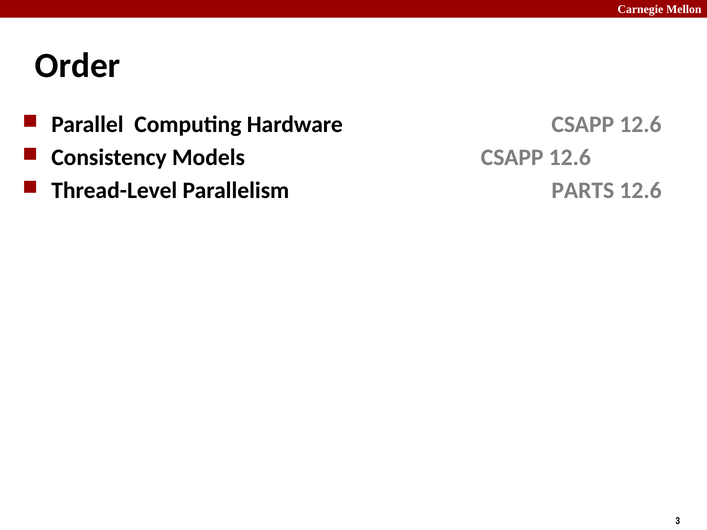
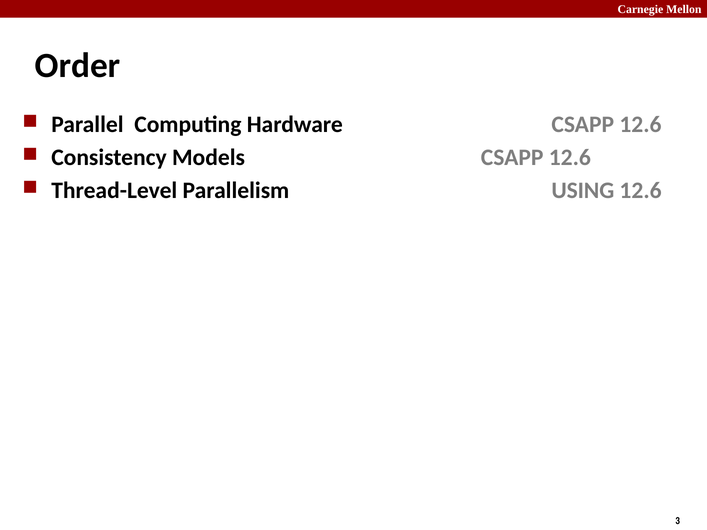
PARTS: PARTS -> USING (583, 191)
